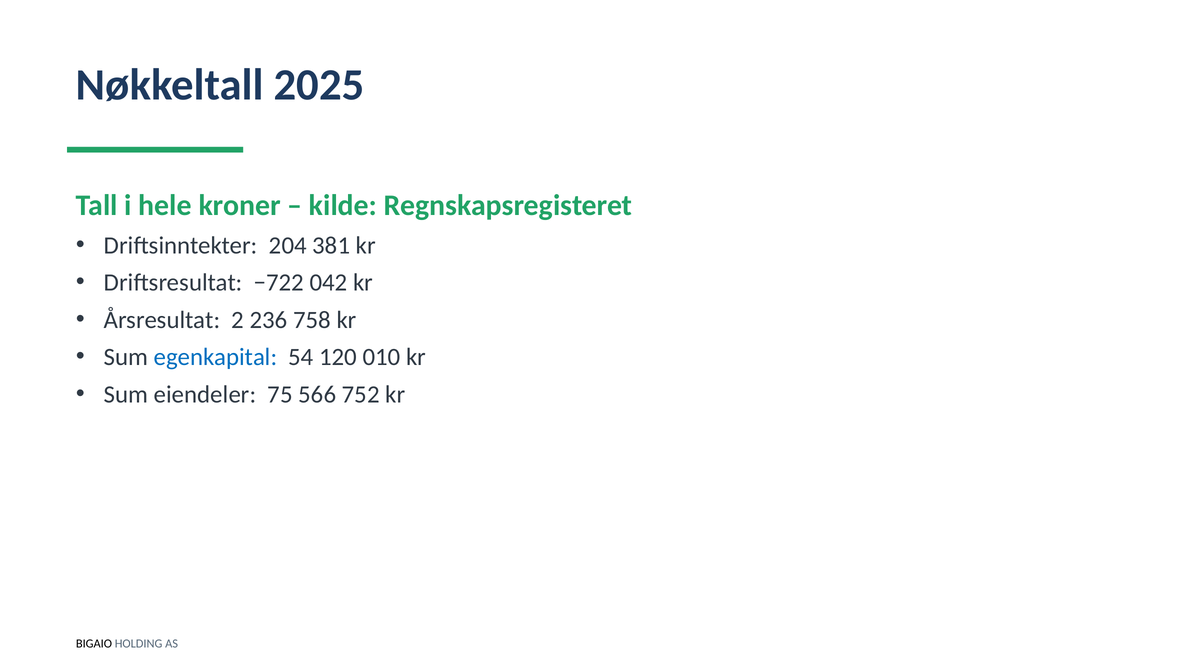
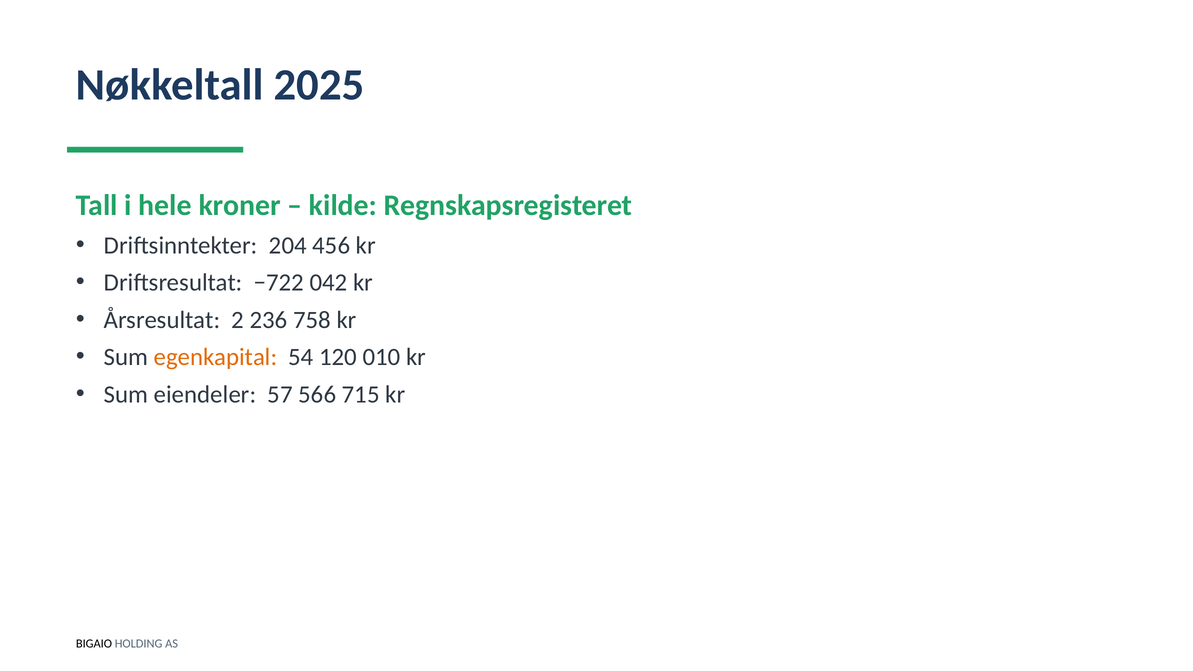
381: 381 -> 456 (331, 245)
egenkapital colour: blue -> orange (215, 357)
75: 75 -> 57 (280, 395)
752: 752 -> 715 (361, 395)
